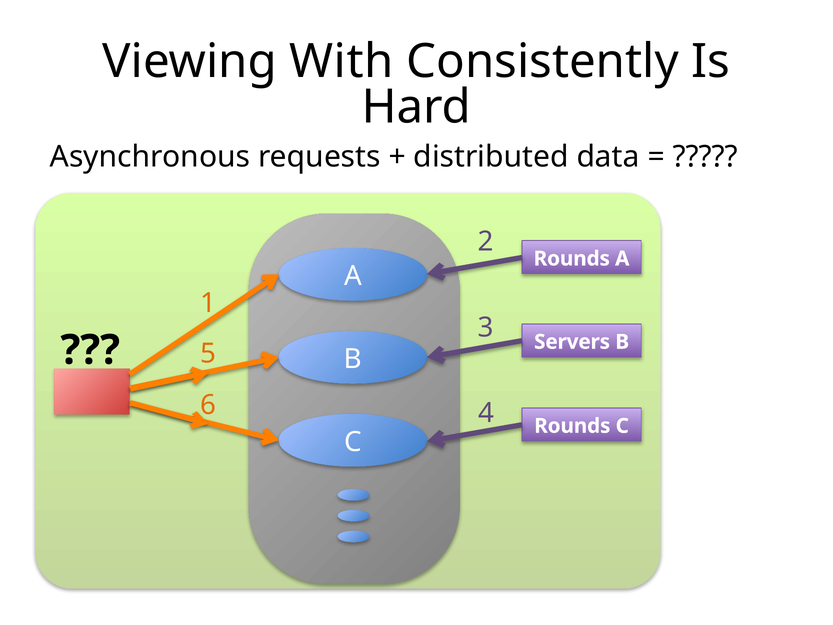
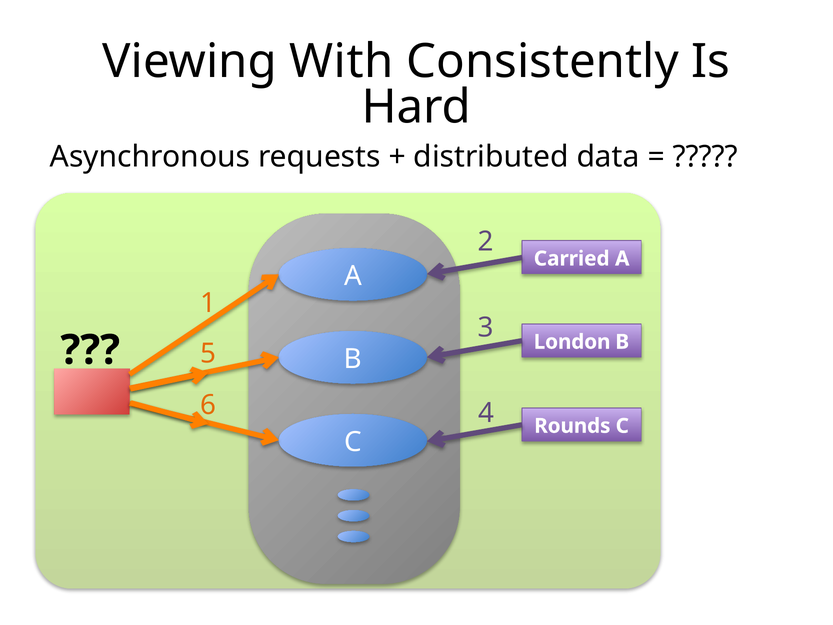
Rounds: Rounds -> Carried (572, 259)
Servers: Servers -> London (572, 342)
